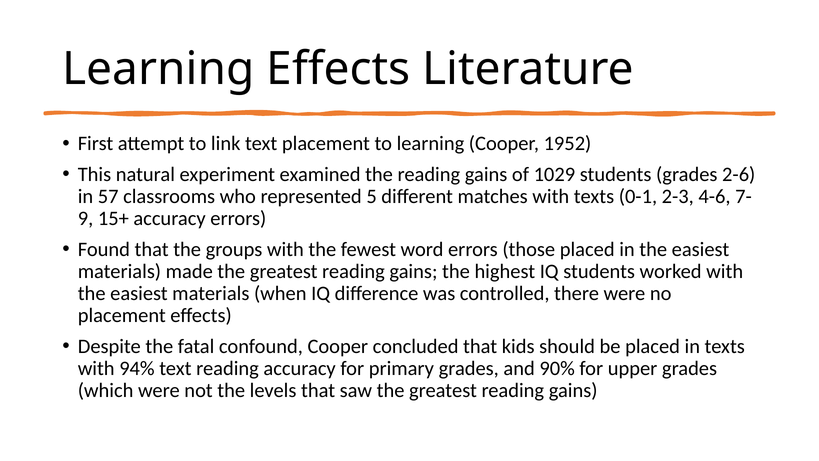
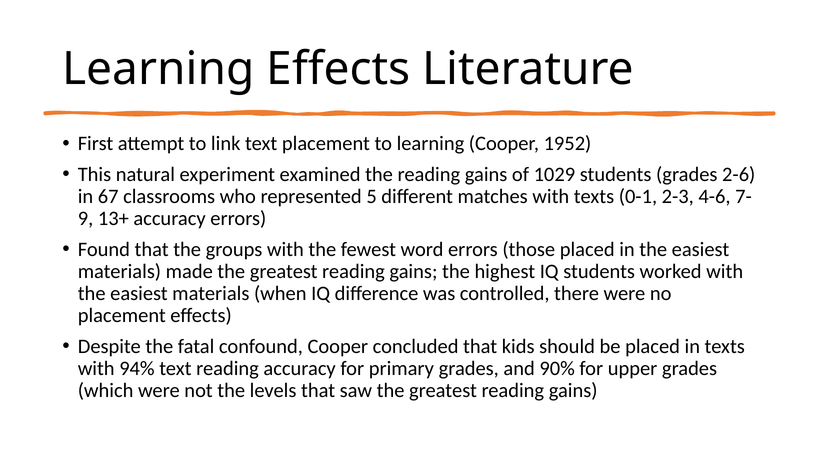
57: 57 -> 67 (108, 196)
15+: 15+ -> 13+ (113, 218)
